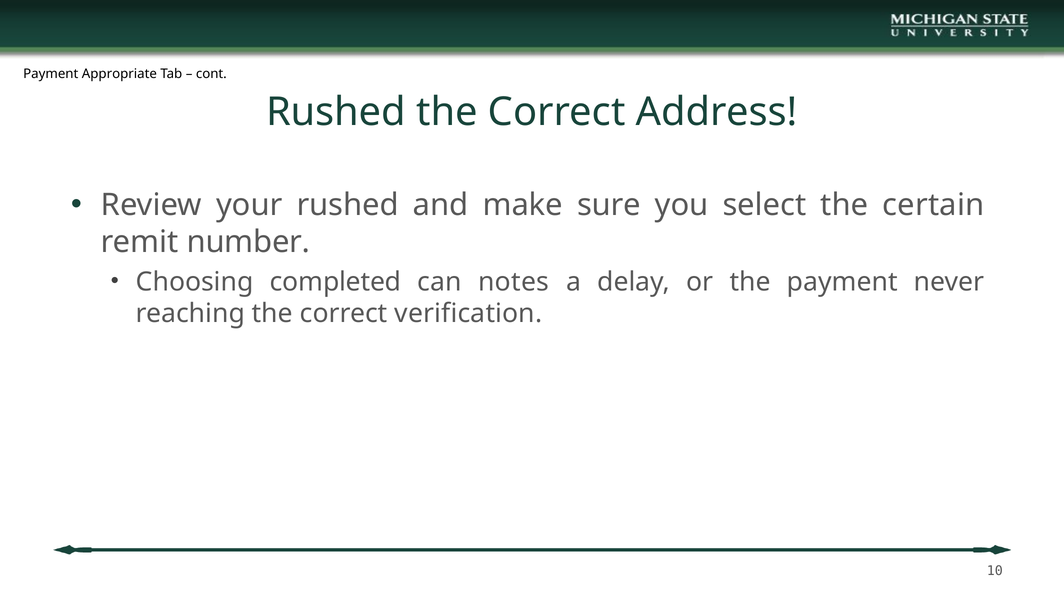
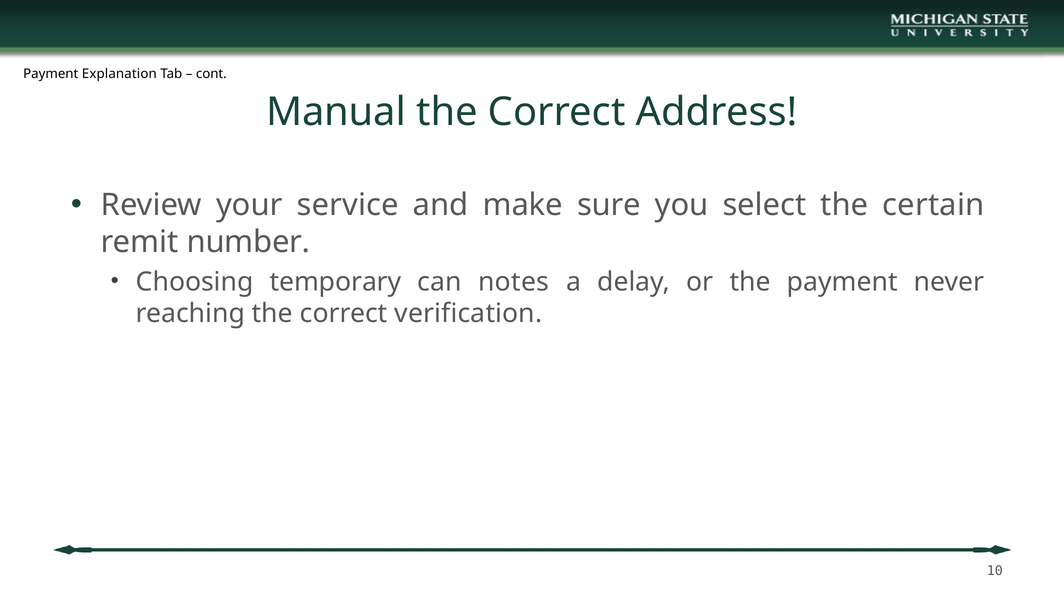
Appropriate: Appropriate -> Explanation (119, 74)
Rushed: Rushed -> Manual (336, 112)
your rushed: rushed -> service (348, 205)
completed: completed -> temporary (336, 282)
